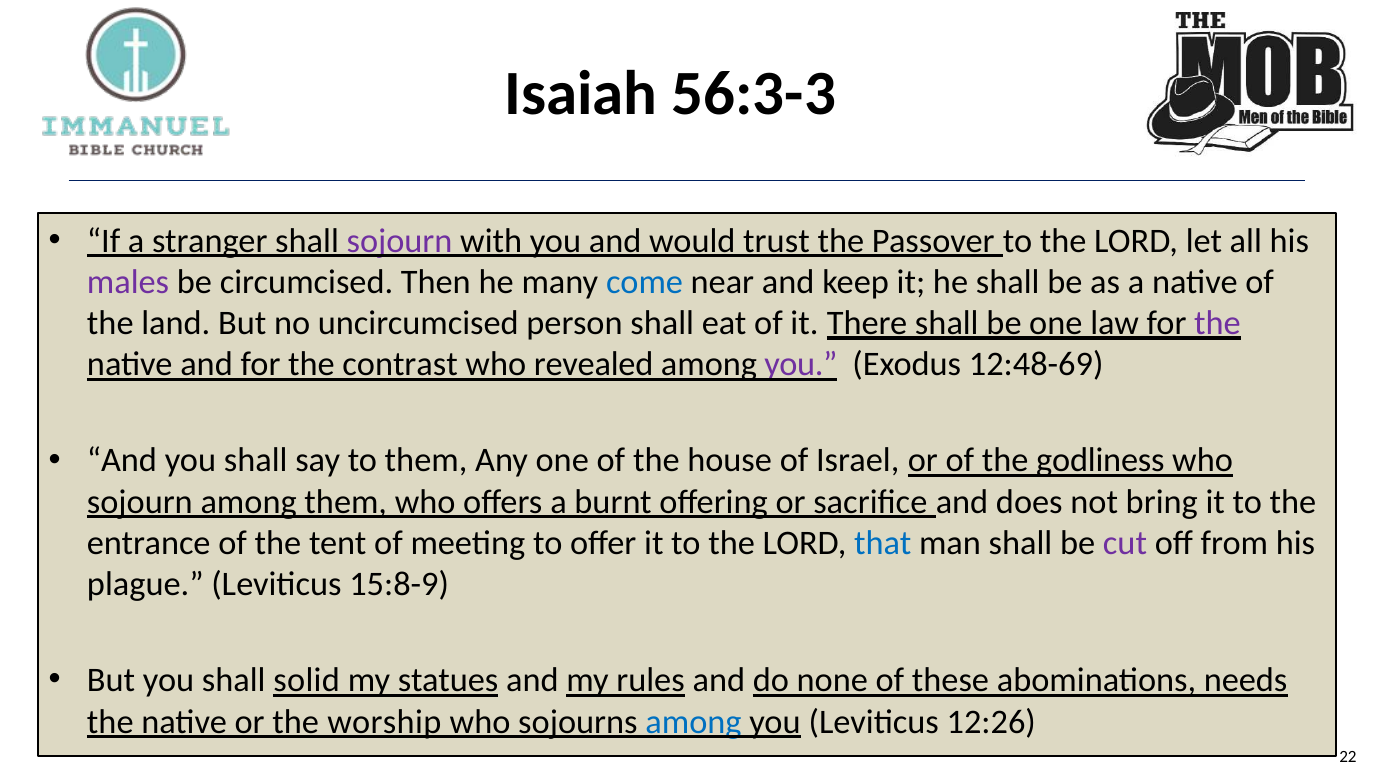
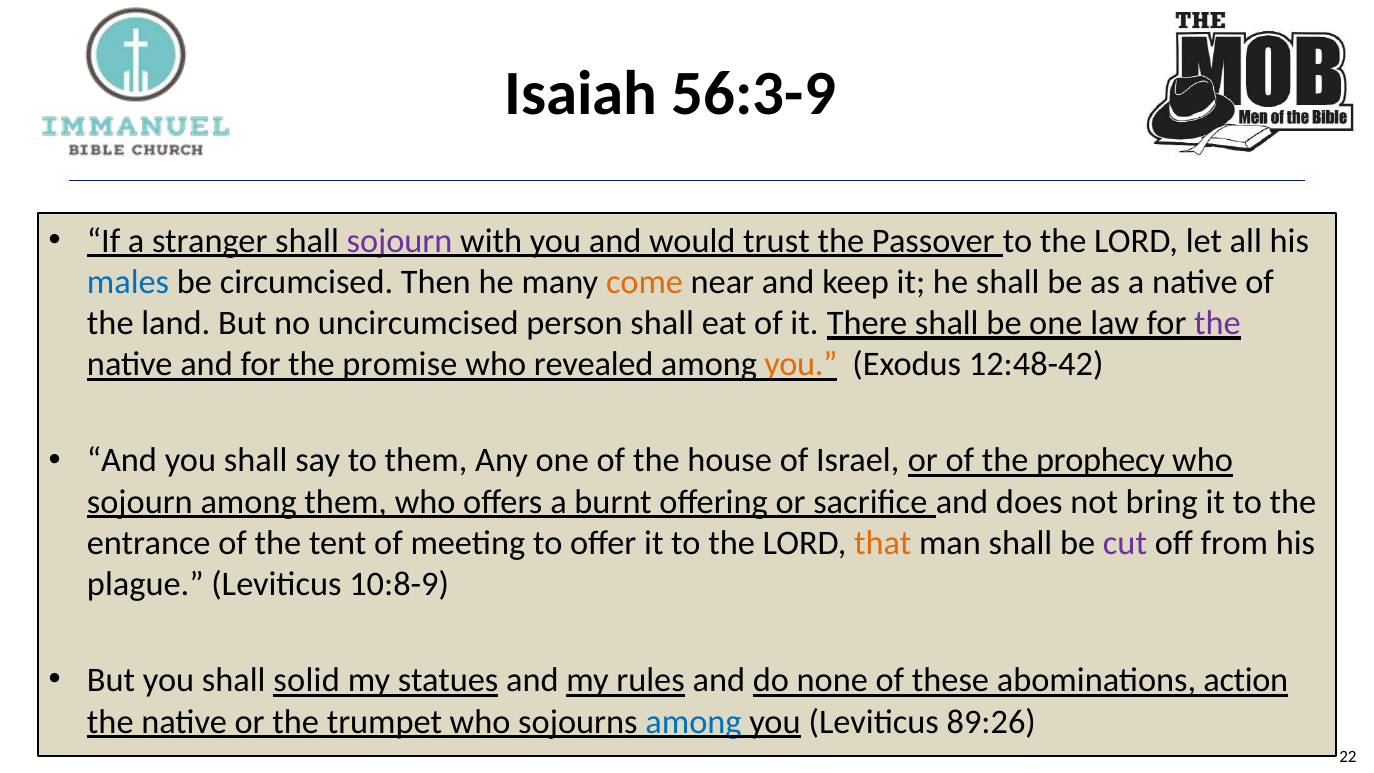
56:3-3: 56:3-3 -> 56:3-9 (754, 94)
males colour: purple -> blue (128, 282)
come colour: blue -> orange (645, 282)
contrast: contrast -> promise (400, 364)
you colour: purple -> orange (801, 364)
12:48-69: 12:48-69 -> 12:48-42 (1036, 364)
godliness: godliness -> prophecy (1100, 461)
that colour: blue -> orange (883, 543)
15:8-9: 15:8-9 -> 10:8-9 (399, 584)
needs: needs -> action (1246, 680)
worship: worship -> trumpet (384, 722)
12:26: 12:26 -> 89:26 (991, 722)
